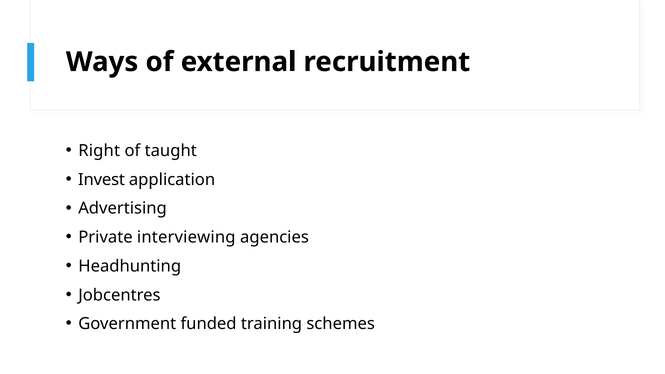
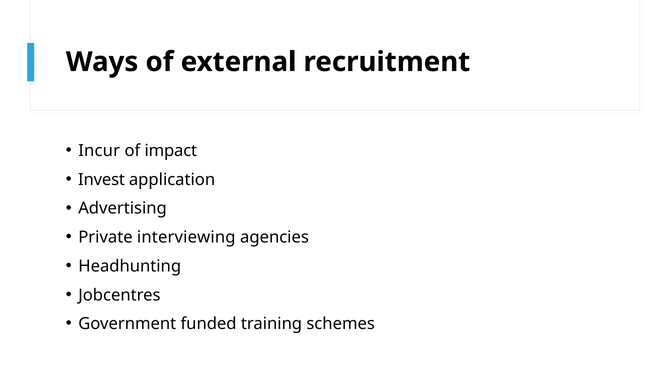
Right: Right -> Incur (99, 151)
taught: taught -> impact (171, 151)
